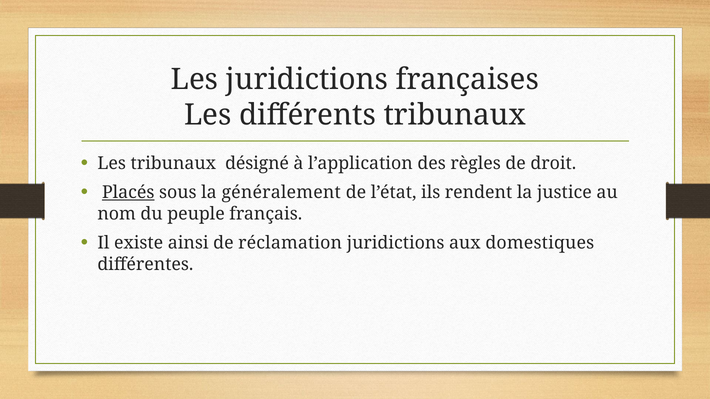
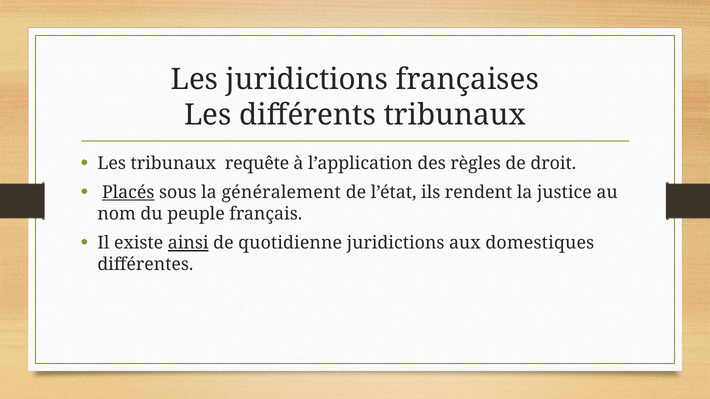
désigné: désigné -> requête (257, 163)
ainsi underline: none -> present (188, 243)
réclamation: réclamation -> quotidienne (290, 243)
